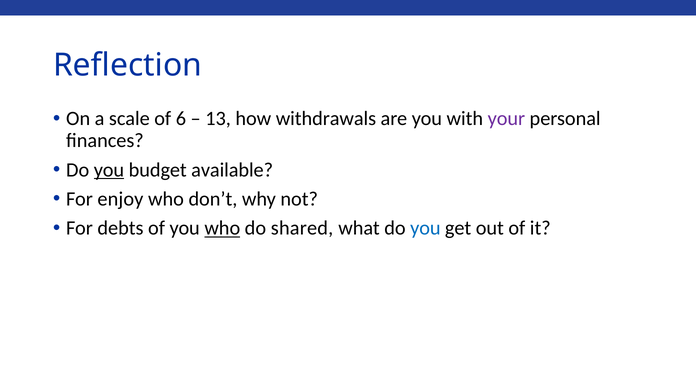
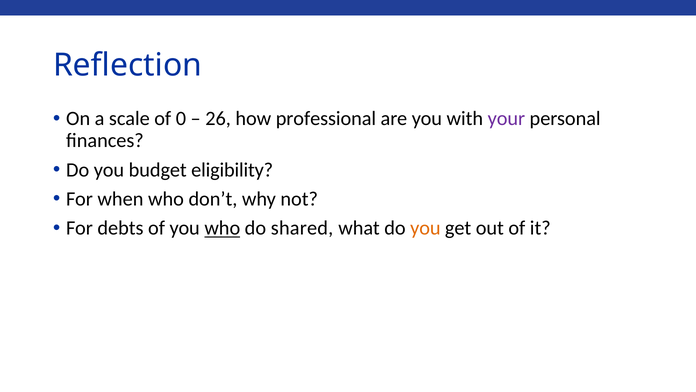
6: 6 -> 0 (181, 119)
13: 13 -> 26 (218, 119)
withdrawals: withdrawals -> professional (326, 119)
you underline: present -> none (109, 170)
available: available -> eligibility (232, 170)
enjoy: enjoy -> when (120, 199)
you colour: blue -> orange (425, 228)
